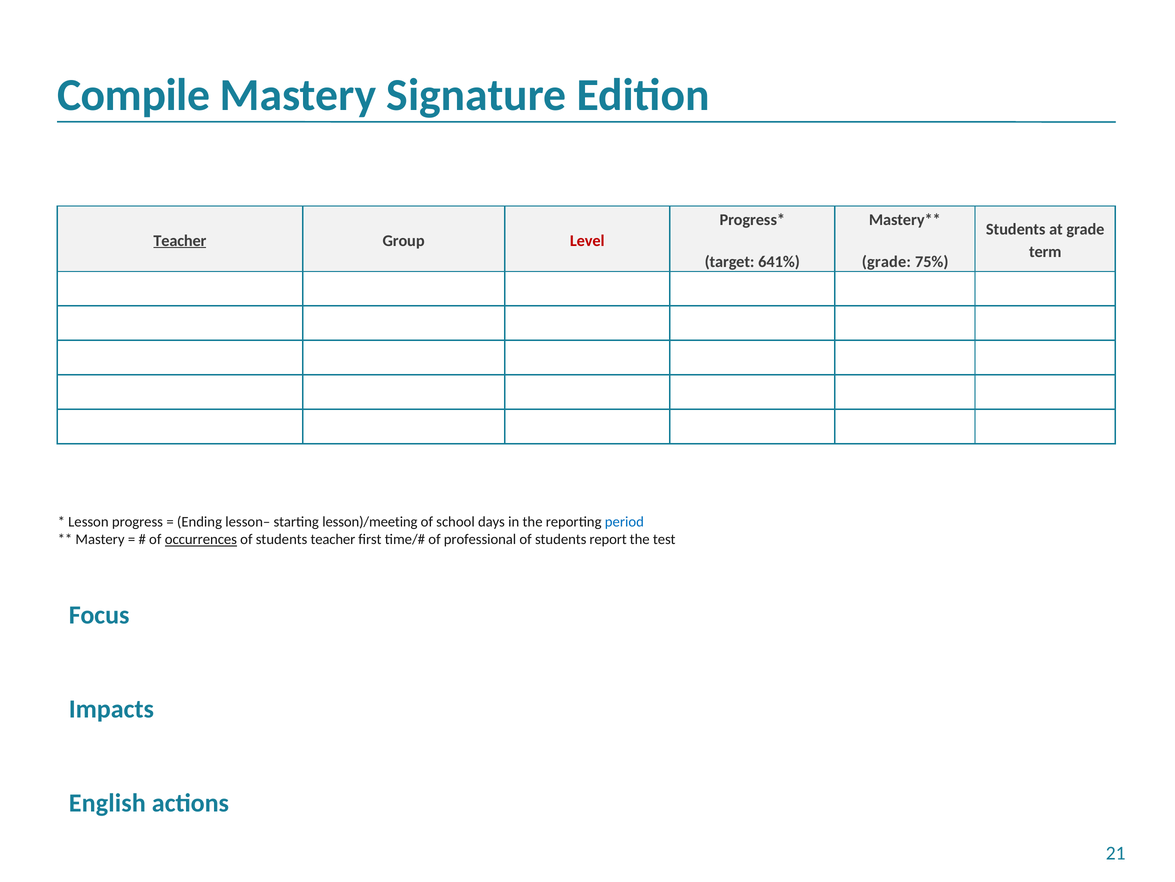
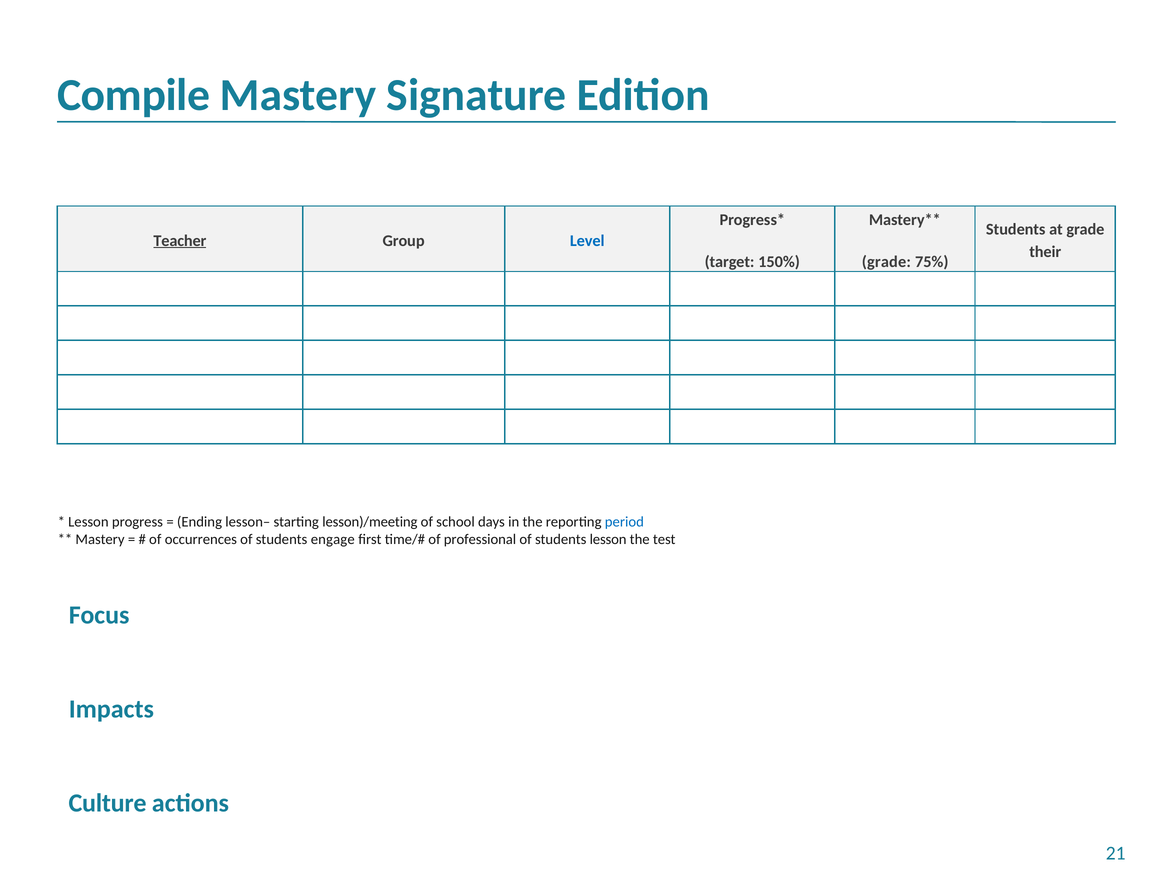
Level colour: red -> blue (587, 240)
term: term -> their (1045, 252)
641%: 641% -> 150% (779, 262)
occurrences underline: present -> none (201, 539)
students teacher: teacher -> engage (333, 539)
students report: report -> lesson (608, 539)
English: English -> Culture (108, 803)
